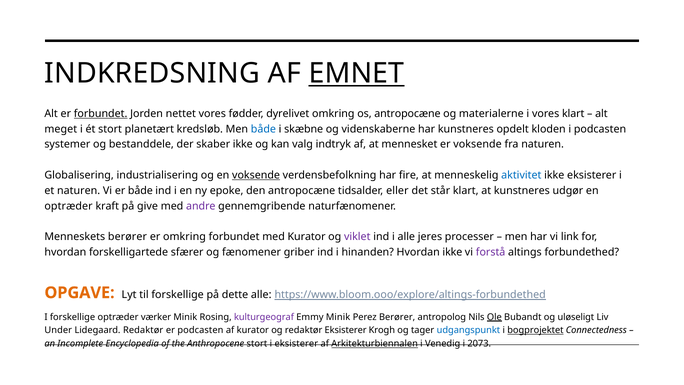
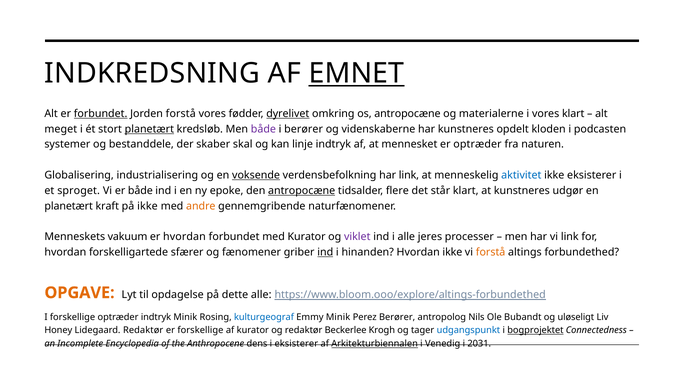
Jorden nettet: nettet -> forstå (181, 114)
dyrelivet underline: none -> present (288, 114)
planetært underline: none -> present (149, 129)
både colour: blue -> purple (263, 129)
i skæbne: skæbne -> berører (304, 129)
skaber ikke: ikke -> skal (243, 144)
valg: valg -> linje (303, 144)
er voksende: voksende -> optræder (478, 144)
har fire: fire -> link (409, 175)
et naturen: naturen -> sproget (79, 190)
antropocæne underline: none -> present (302, 190)
eller: eller -> flere (397, 190)
optræder: optræder -> planetært (69, 206)
på give: give -> ikke (147, 206)
andre colour: purple -> orange (201, 206)
Menneskets berører: berører -> vakuum (128, 237)
er omkring: omkring -> hvordan (184, 237)
ind underline: none -> present (325, 252)
forstå colour: purple -> orange (491, 252)
til forskellige: forskellige -> opdagelse (178, 294)
optræder værker: værker -> indtryk (156, 317)
kulturgeograf colour: purple -> blue (264, 317)
Ole underline: present -> none (494, 317)
Under: Under -> Honey (58, 330)
er podcasten: podcasten -> forskellige (200, 330)
redaktør Eksisterer: Eksisterer -> Beckerlee (346, 330)
Anthropocene stort: stort -> dens (257, 343)
2073: 2073 -> 2031 (479, 343)
